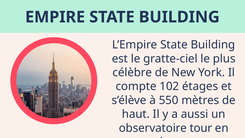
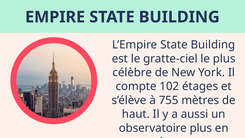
550: 550 -> 755 (169, 100)
observatoire tour: tour -> plus (201, 128)
